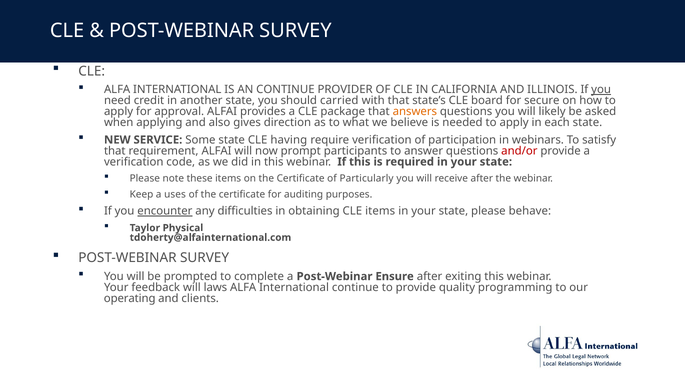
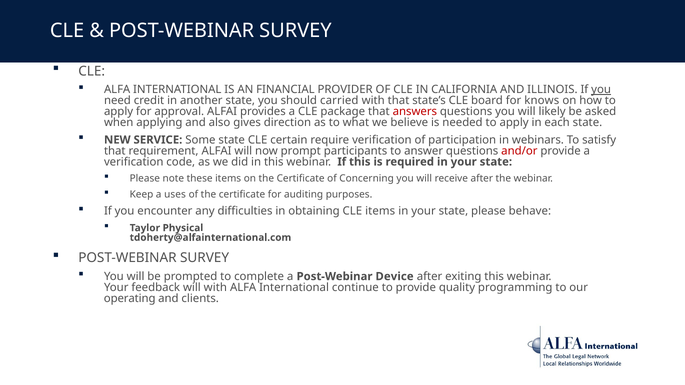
AN CONTINUE: CONTINUE -> FINANCIAL (285, 90)
secure: secure -> knows (542, 101)
answers colour: orange -> red (415, 112)
having: having -> certain (289, 140)
Particularly: Particularly -> Concerning (367, 179)
encounter underline: present -> none (165, 211)
Ensure: Ensure -> Device (395, 277)
will laws: laws -> with (215, 288)
